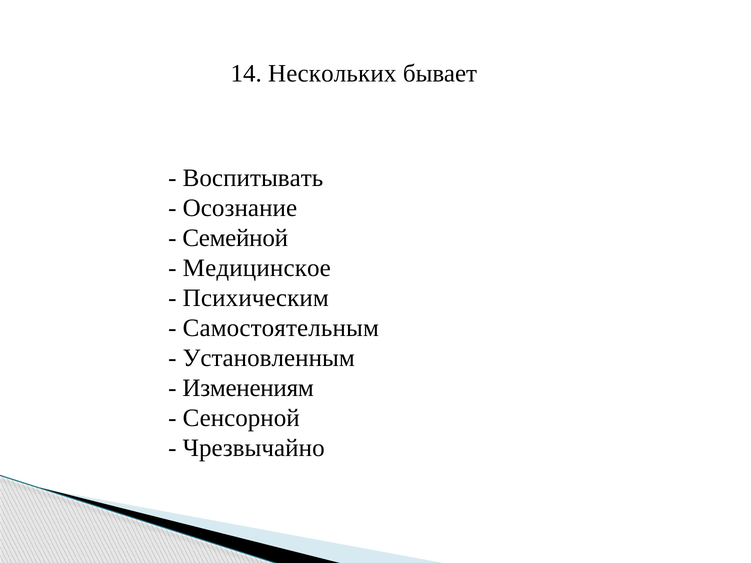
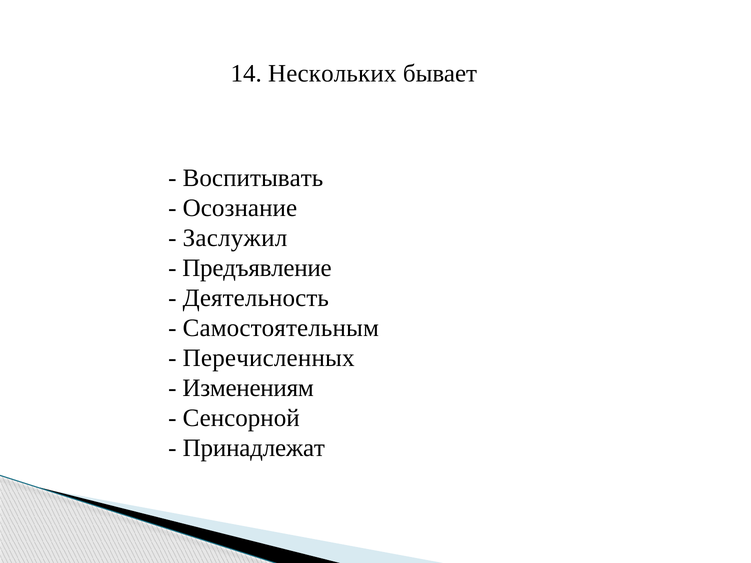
Семейной: Семейной -> Заслужил (235, 238)
Медицинское: Медицинское -> Предъявление (257, 268)
Психическим: Психическим -> Деятельность (256, 298)
Установленным: Установленным -> Перечисленных (269, 358)
Чрезвычайно: Чрезвычайно -> Принадлежат (254, 448)
